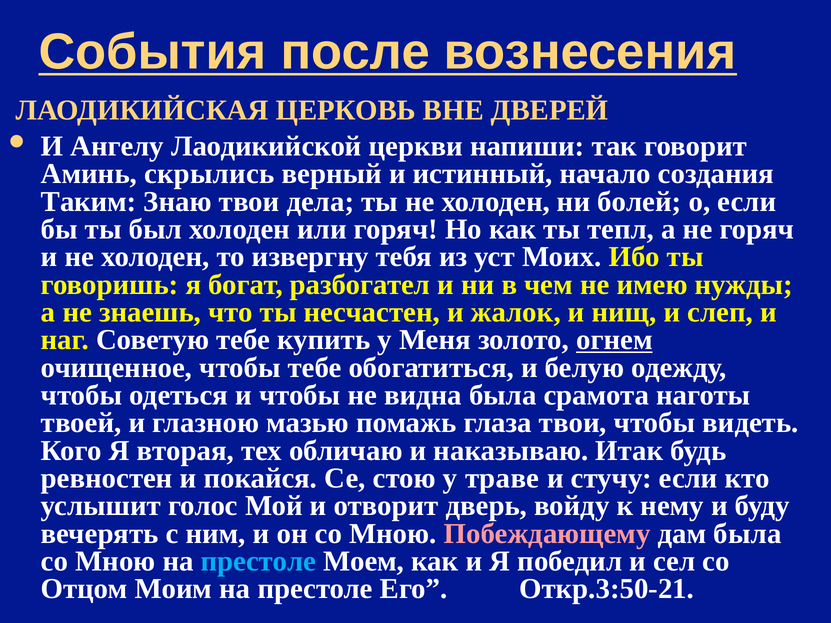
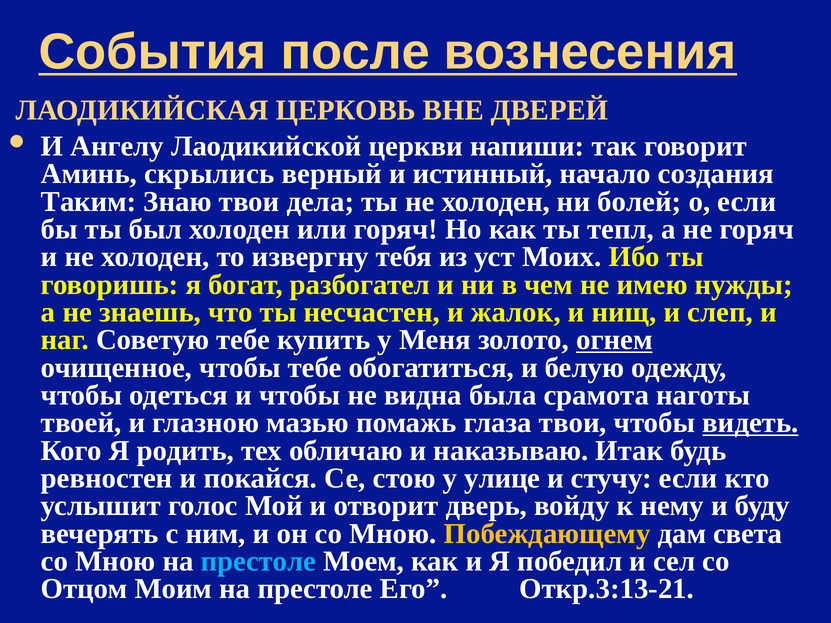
видеть underline: none -> present (750, 423)
вторая: вторая -> родить (185, 451)
траве: траве -> улице (502, 478)
Побеждающему colour: pink -> yellow (547, 534)
дам была: была -> света (748, 534)
Откр.3:50-21: Откр.3:50-21 -> Откр.3:13-21 (607, 589)
